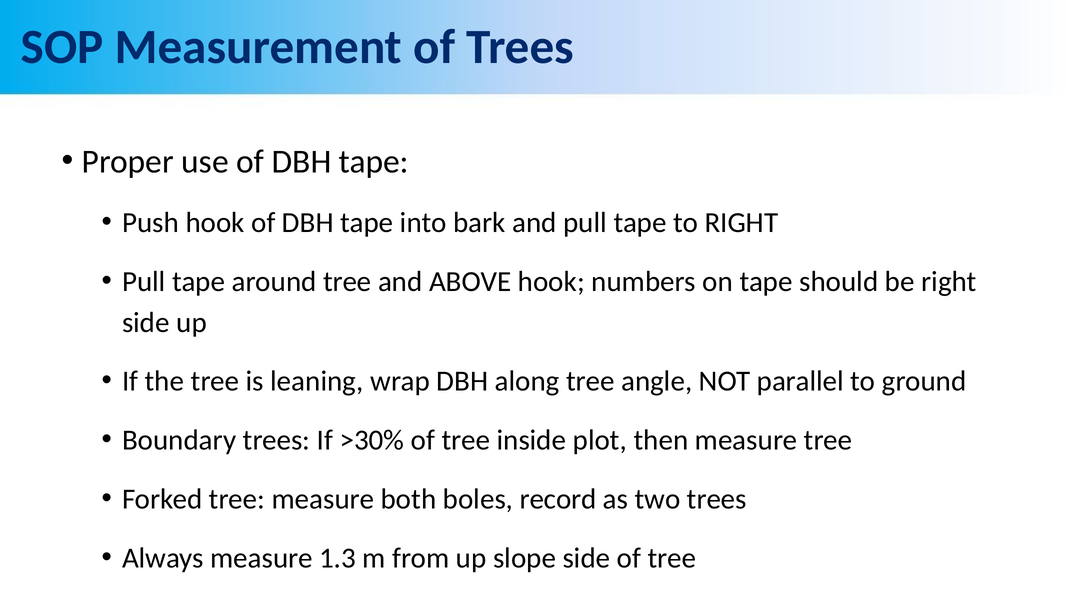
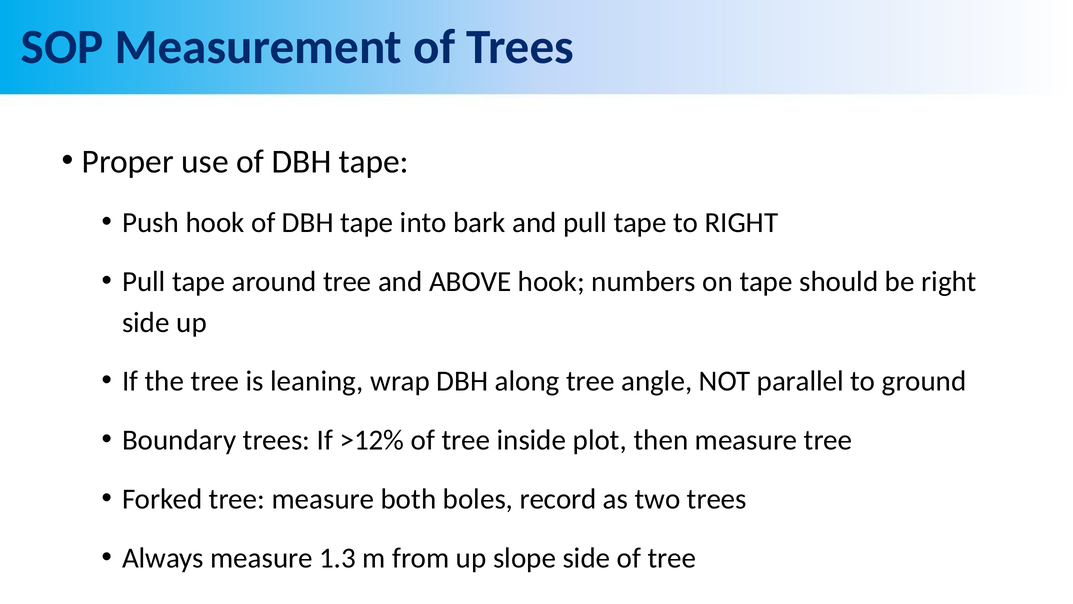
>30%: >30% -> >12% (372, 440)
